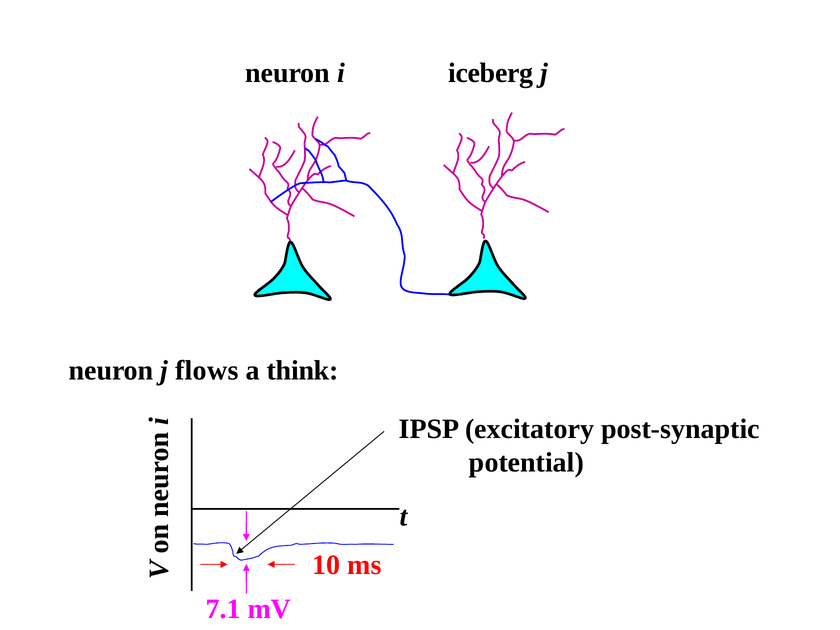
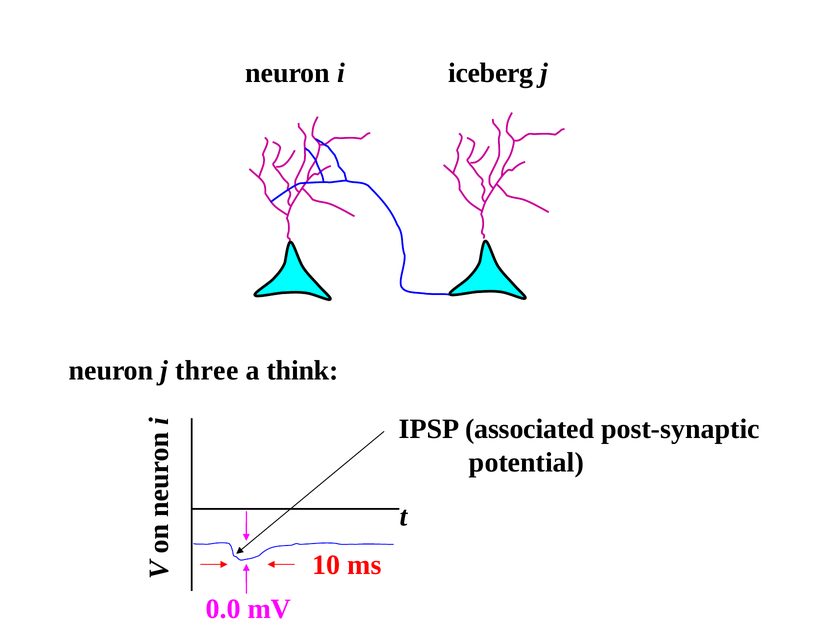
flows: flows -> three (207, 371)
excitatory: excitatory -> associated (530, 429)
7.1: 7.1 -> 0.0 (223, 609)
